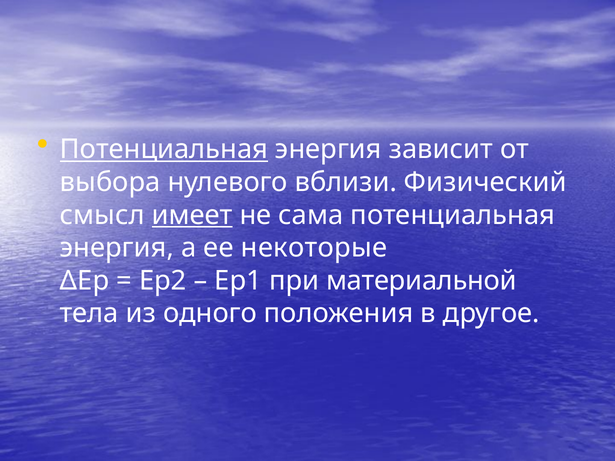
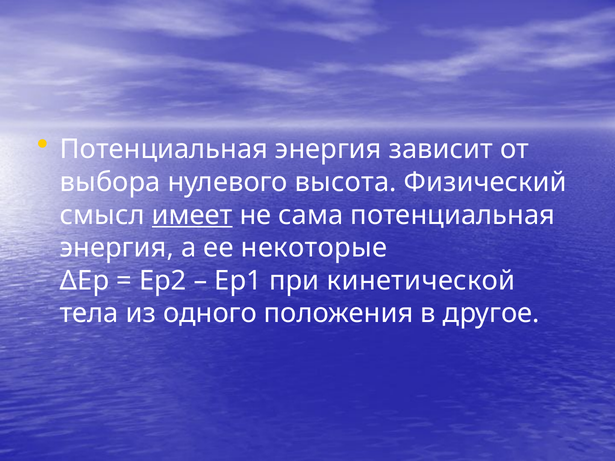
Потенциальная underline: present -> none (164, 150)
вблизи: вблизи -> высота (346, 182)
материальной: материальной -> кинетической (421, 281)
